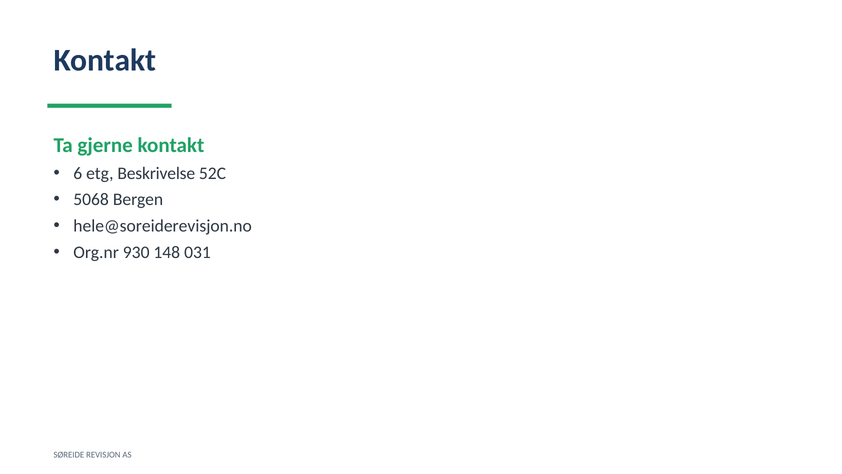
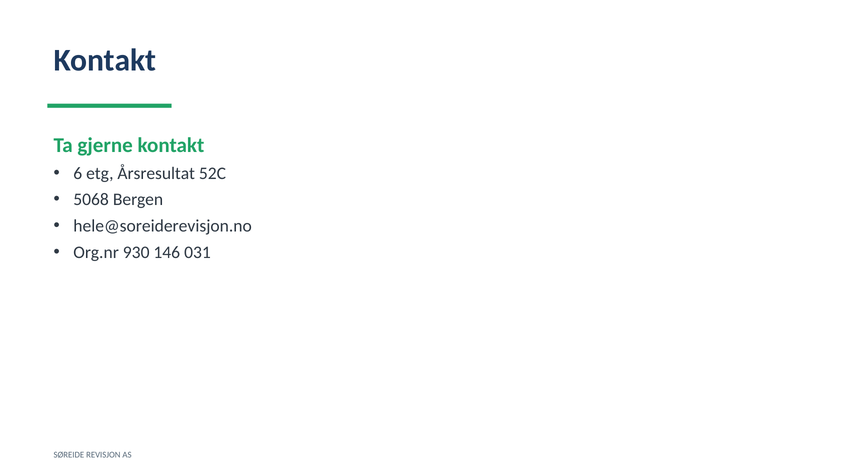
Beskrivelse: Beskrivelse -> Årsresultat (156, 173)
148: 148 -> 146 (167, 252)
